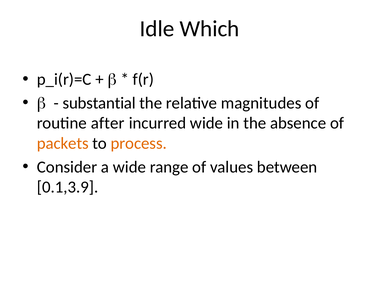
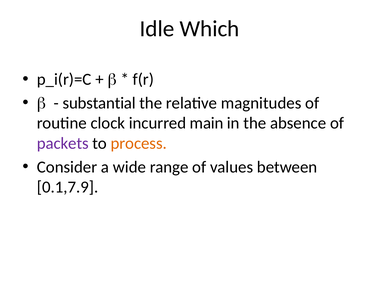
after: after -> clock (108, 123)
incurred wide: wide -> main (207, 123)
packets colour: orange -> purple (63, 144)
0.1,3.9: 0.1,3.9 -> 0.1,7.9 (68, 187)
